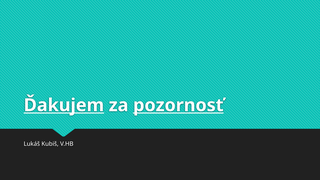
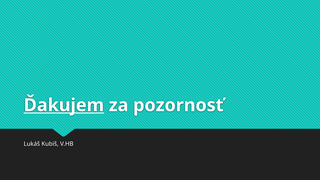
pozornosť underline: present -> none (178, 105)
